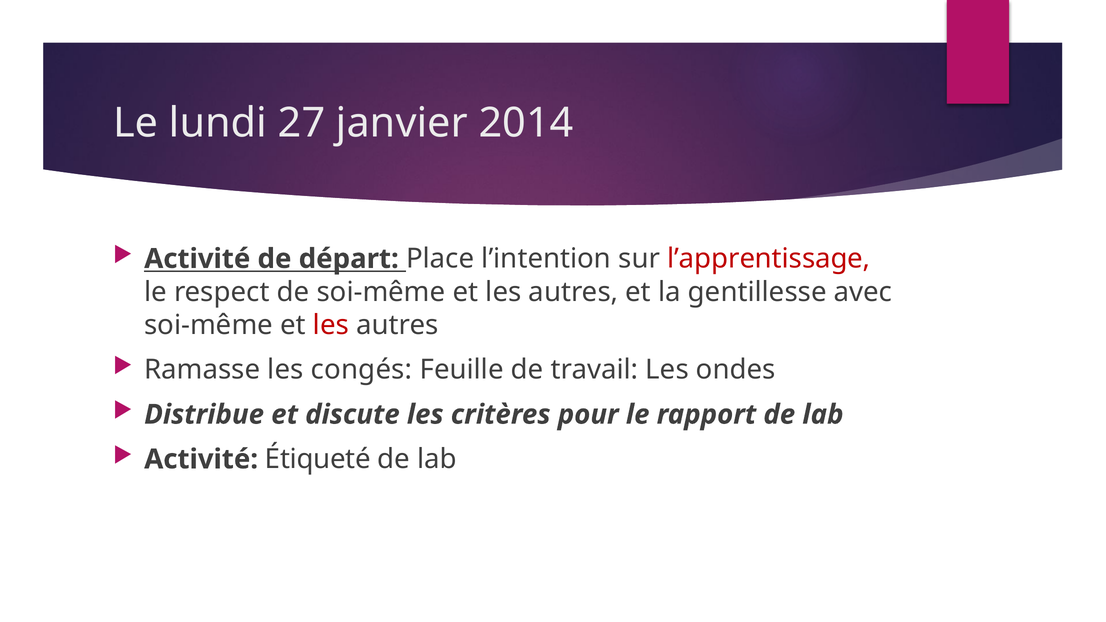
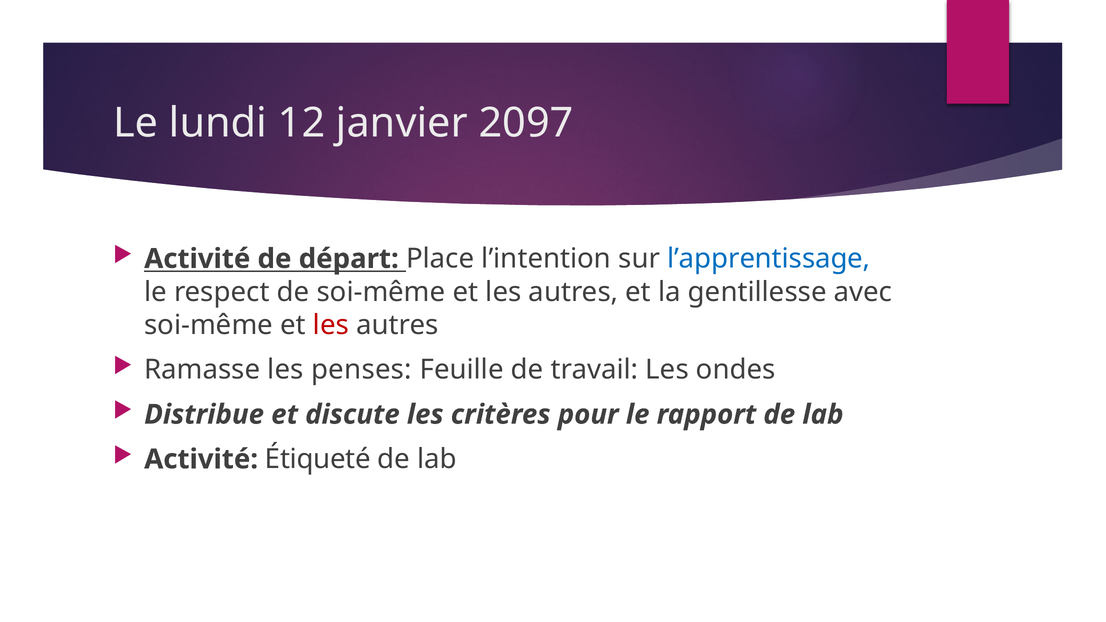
27: 27 -> 12 (302, 123)
2014: 2014 -> 2097 (526, 123)
l’apprentissage colour: red -> blue (769, 259)
congés: congés -> penses (361, 370)
